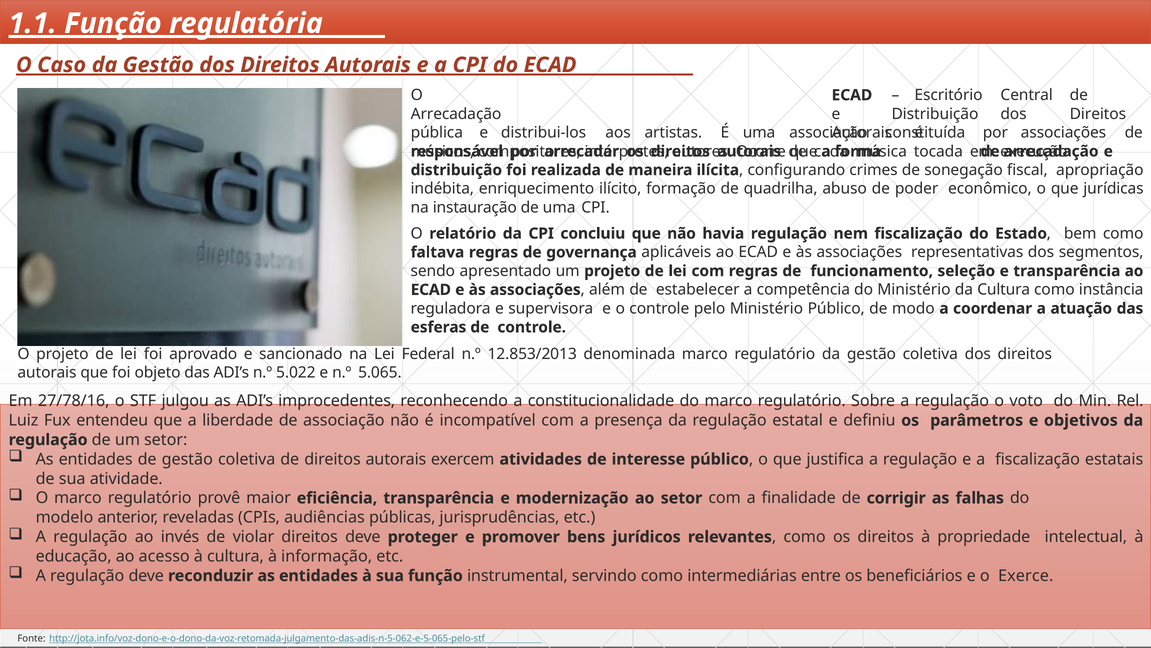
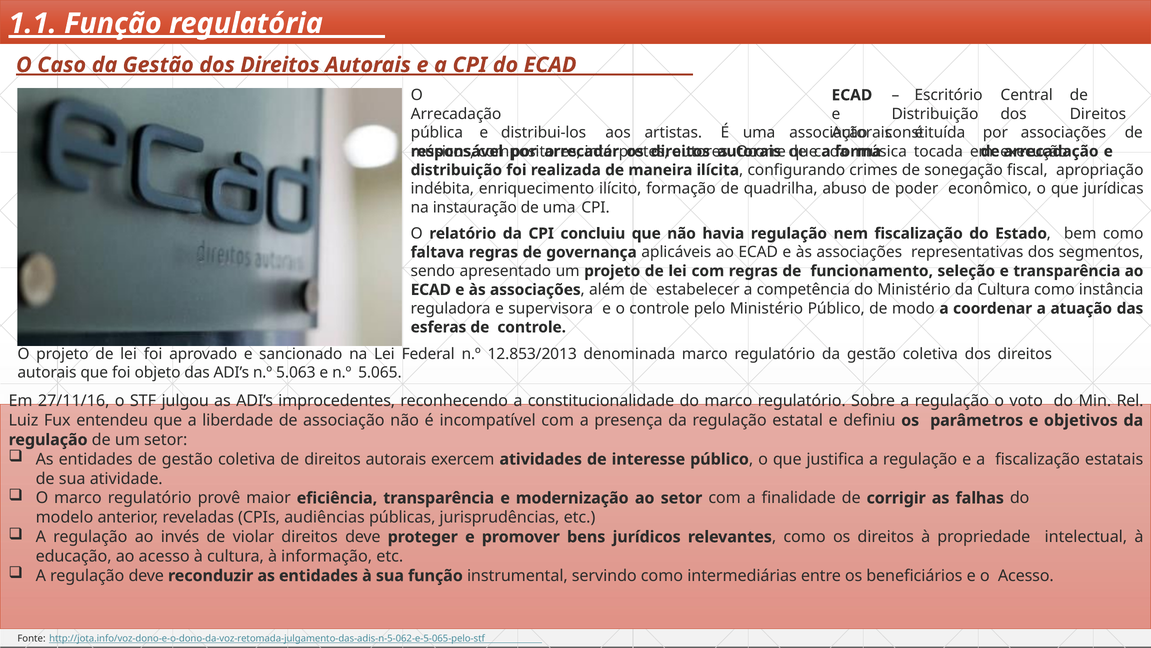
5.022: 5.022 -> 5.063 (296, 373)
27/78/16: 27/78/16 -> 27/11/16 (74, 401)
o Exerce: Exerce -> Acesso (1026, 575)
